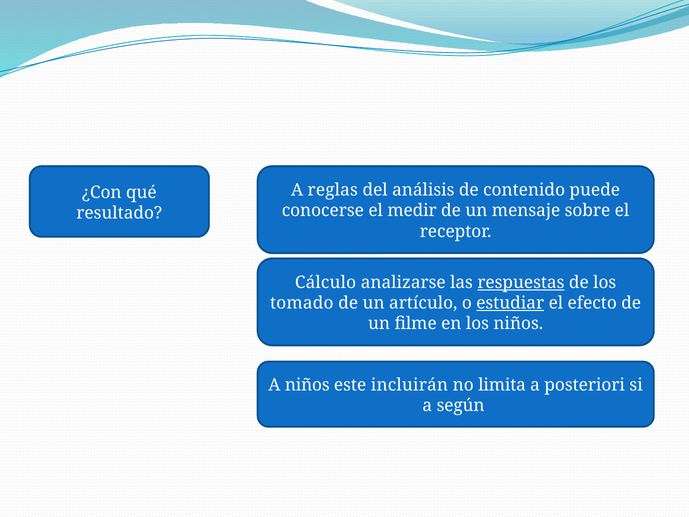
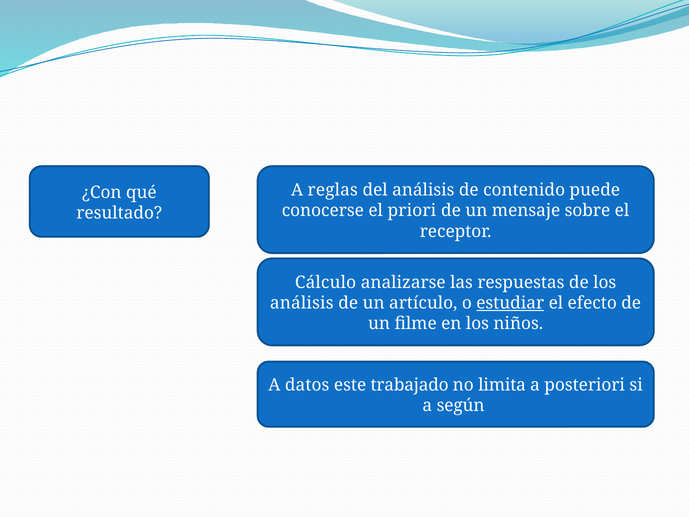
medir: medir -> priori (412, 211)
respuestas underline: present -> none (521, 282)
tomado: tomado -> análisis (302, 303)
A niños: niños -> datos (307, 385)
incluirán: incluirán -> trabajado (410, 385)
